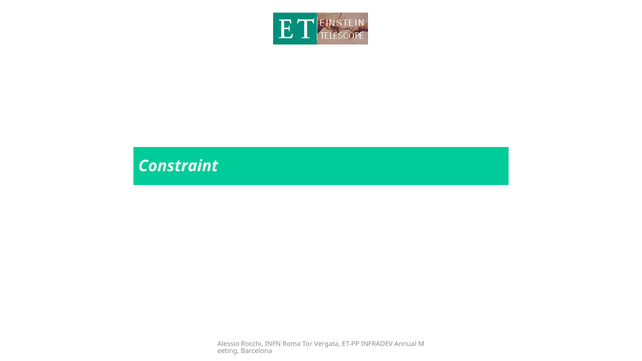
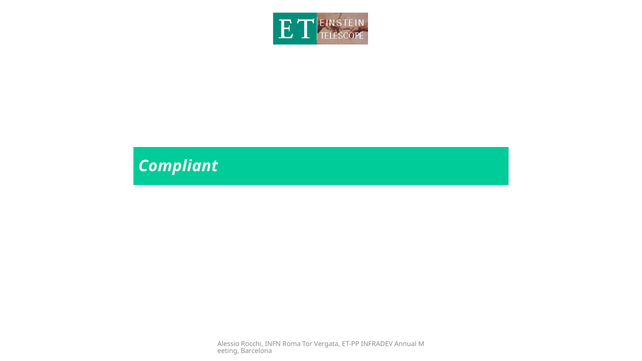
Constraint: Constraint -> Compliant (178, 166)
